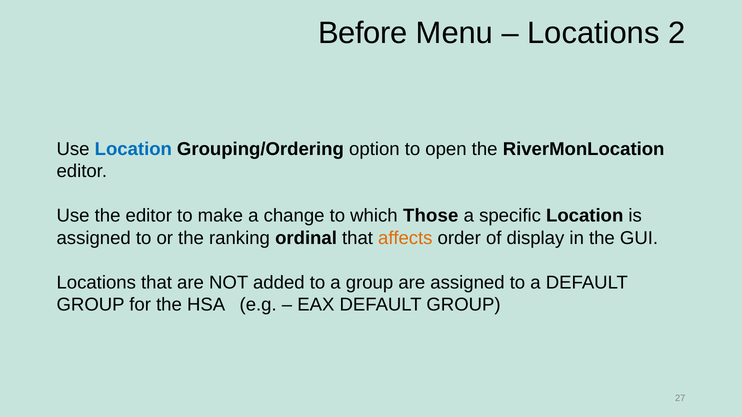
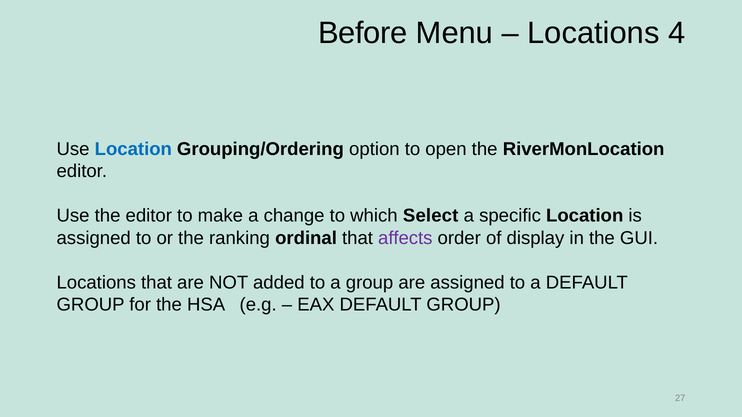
2: 2 -> 4 (677, 33)
Those: Those -> Select (431, 216)
affects colour: orange -> purple (405, 238)
